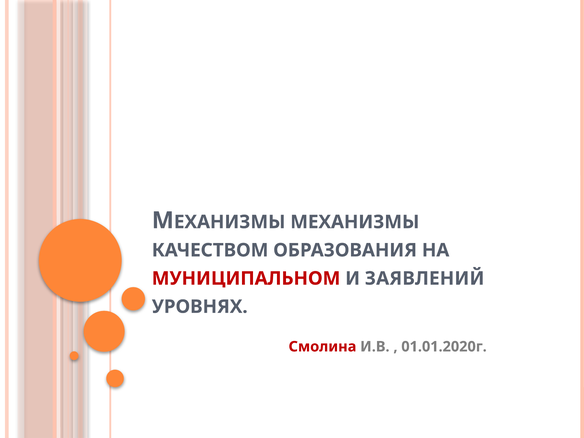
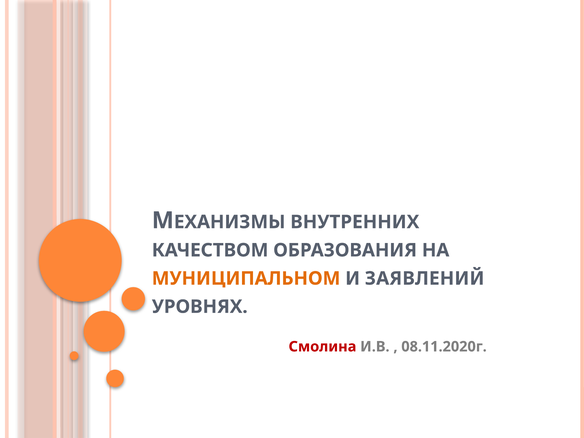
МЕХАНИЗМЫ: МЕХАНИЗМЫ -> ВНУТРЕННИХ (355, 222)
МУНИЦИПАЛЬНОМ colour: red -> orange (246, 278)
01.01.2020г: 01.01.2020г -> 08.11.2020г (444, 347)
